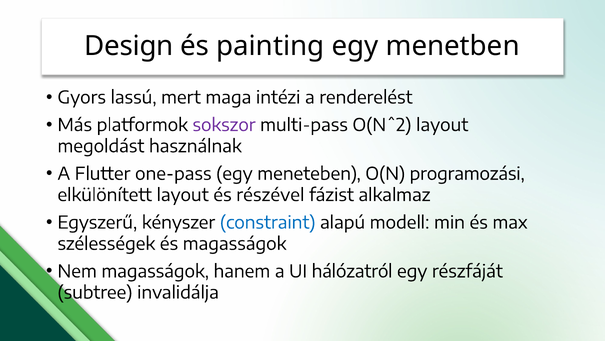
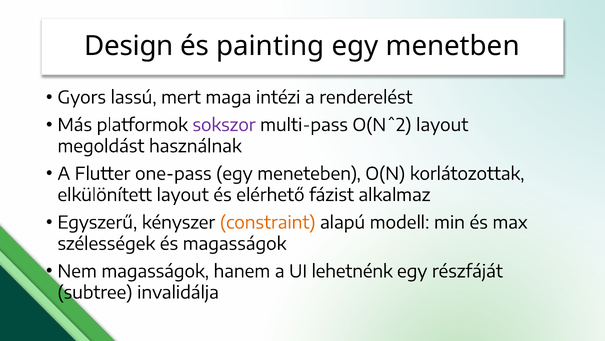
programozási: programozási -> korlátozottak (467, 174)
részével: részével -> elérhető (270, 195)
constraint colour: blue -> orange (268, 222)
hálózatról: hálózatról -> lehetnénk (352, 271)
